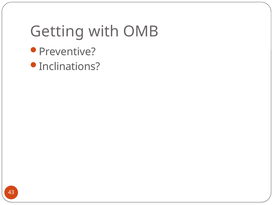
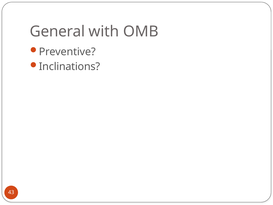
Getting: Getting -> General (57, 32)
